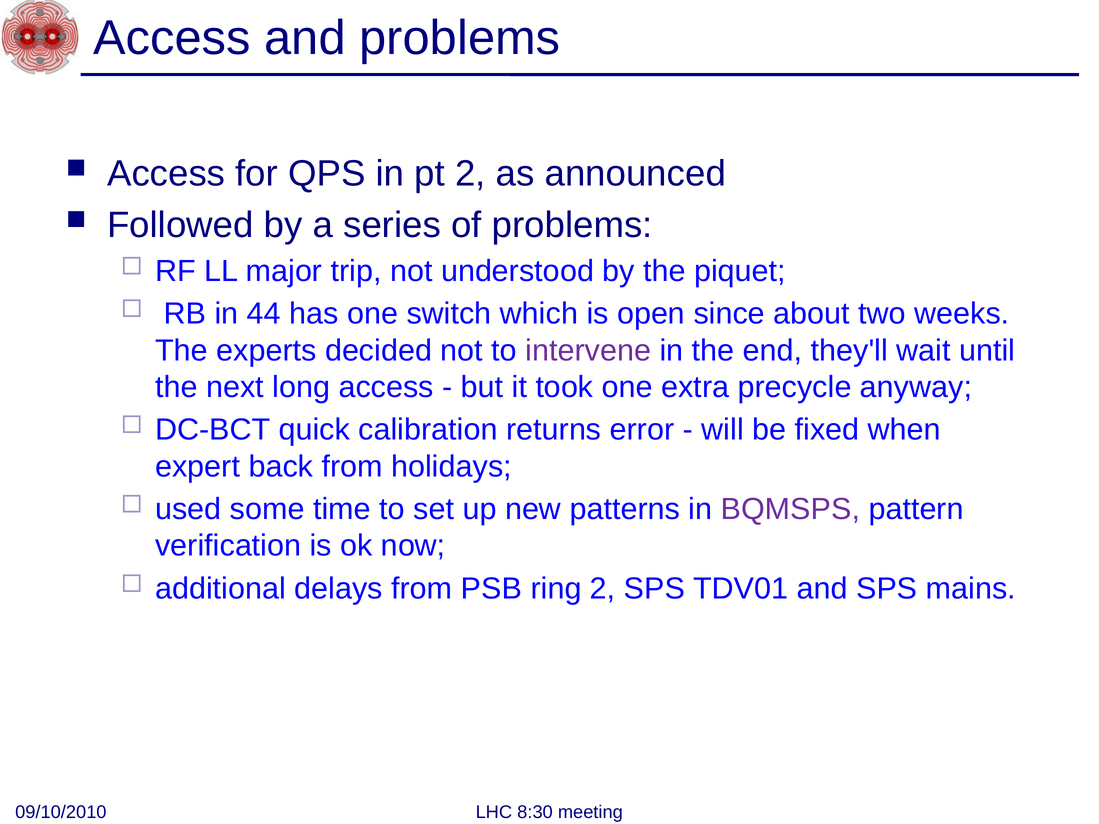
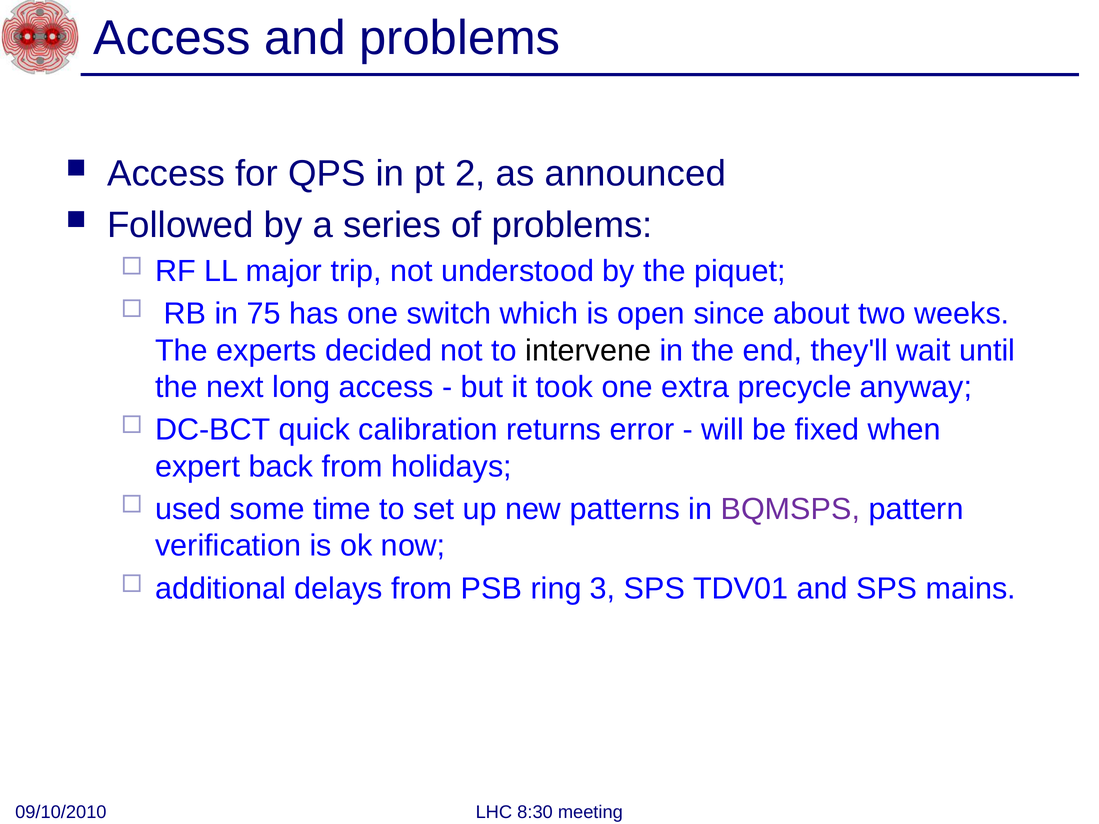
44: 44 -> 75 (264, 314)
intervene colour: purple -> black (588, 351)
ring 2: 2 -> 3 (603, 589)
